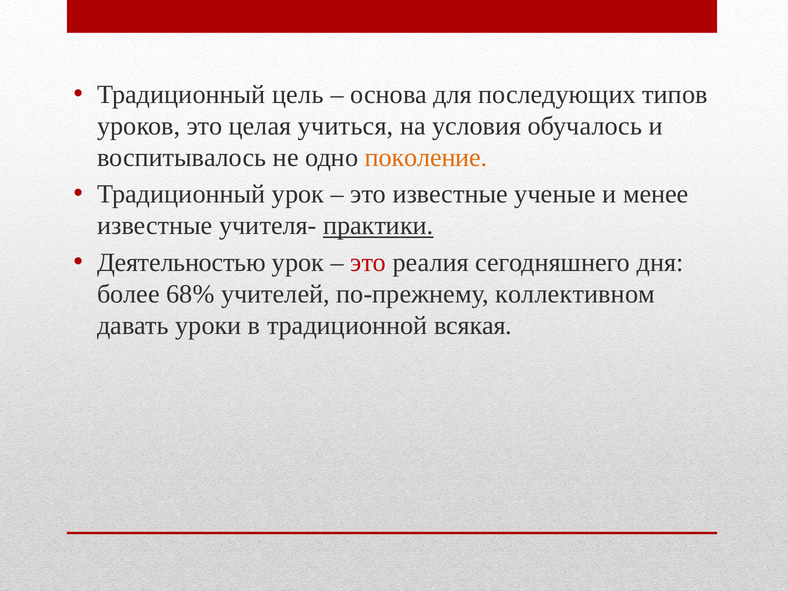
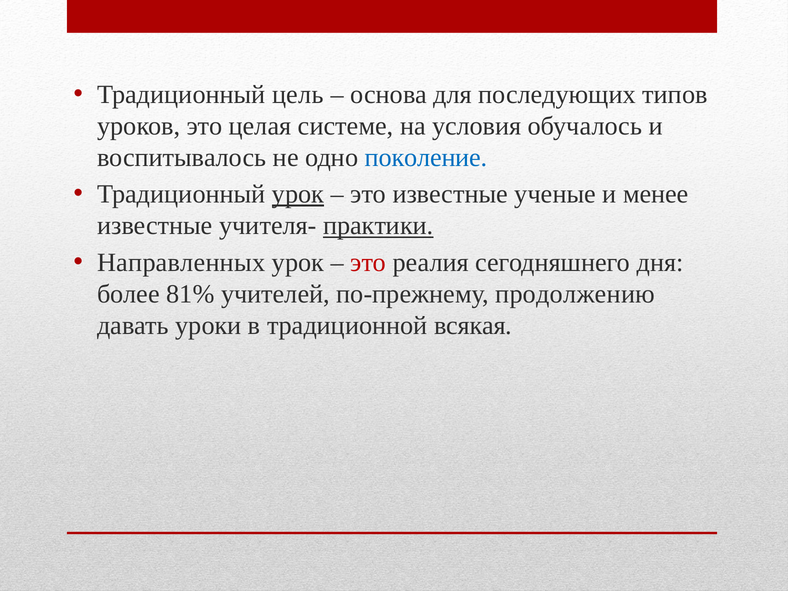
учиться: учиться -> системе (346, 126)
поколение colour: orange -> blue (426, 157)
урок underline: none -> present (298, 194)
Деятельностью: Деятельностью -> Направленных (181, 263)
68%: 68% -> 81% (190, 294)
коллективном: коллективном -> продолжению (575, 294)
